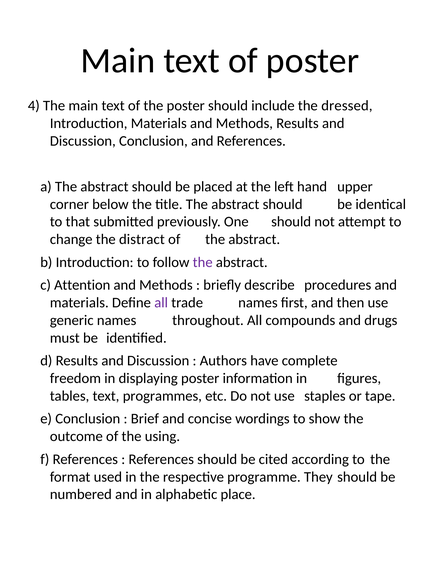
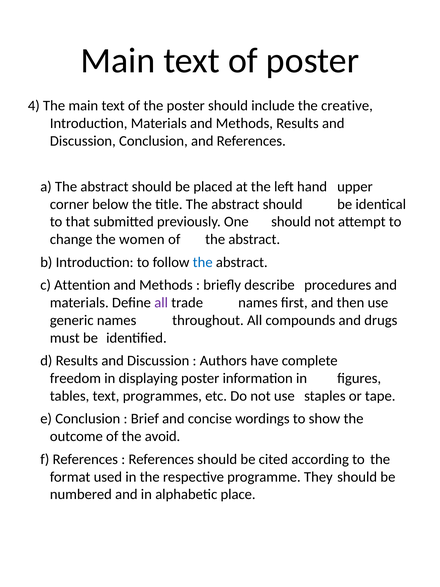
dressed: dressed -> creative (347, 106)
distract: distract -> women (142, 239)
the colour: purple -> blue (203, 262)
using: using -> avoid (163, 436)
